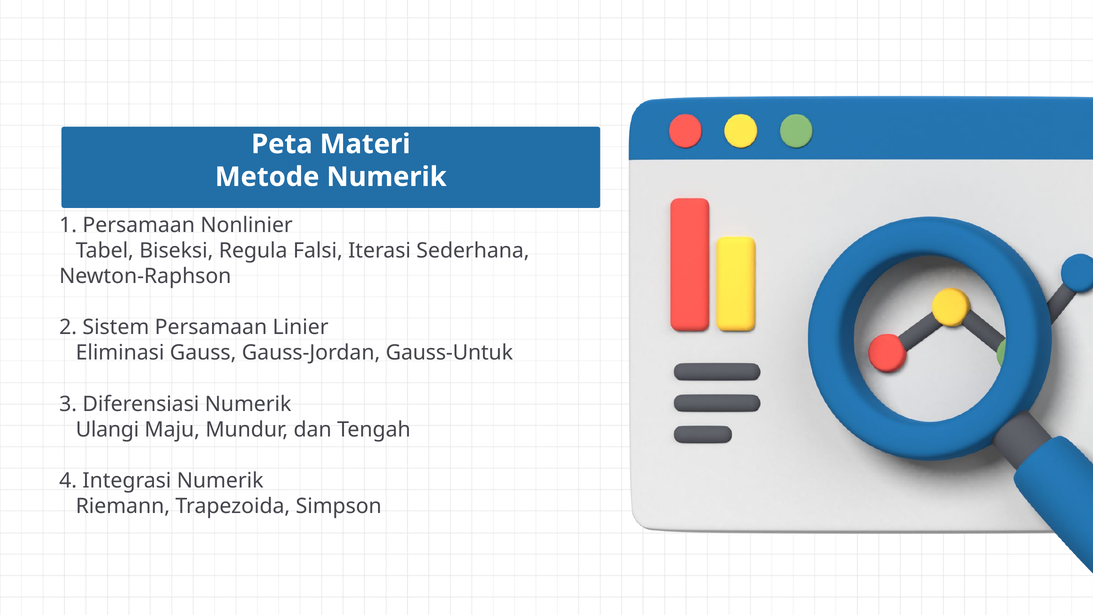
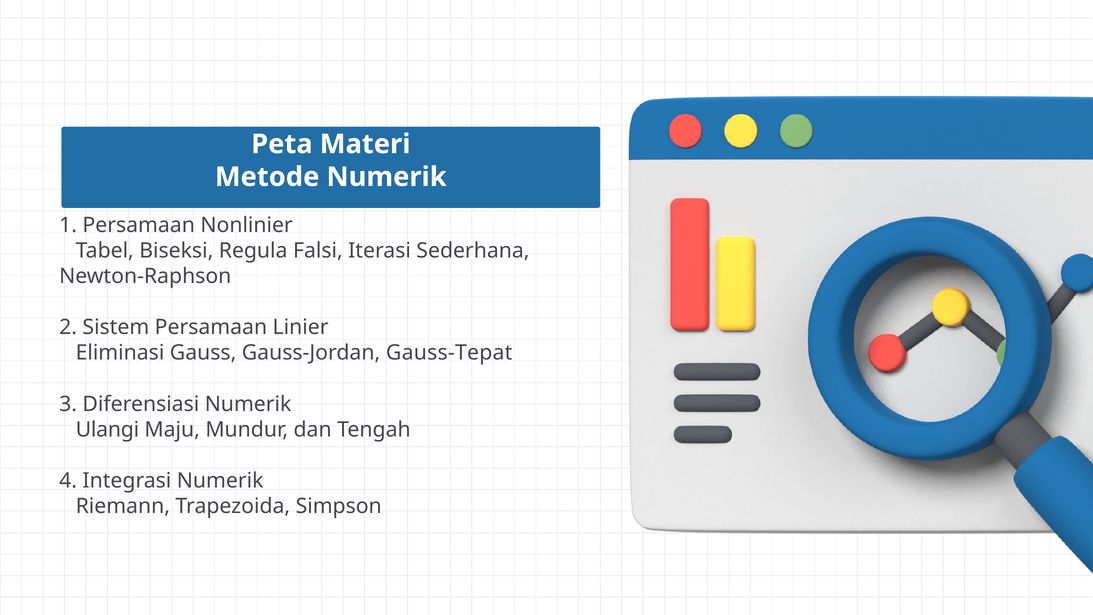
Gauss-Untuk: Gauss-Untuk -> Gauss-Tepat (449, 353)
